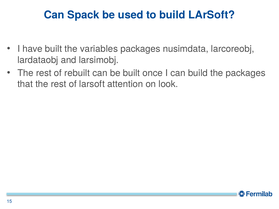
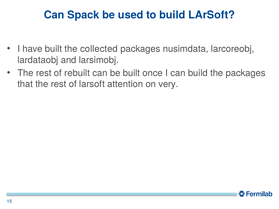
variables: variables -> collected (99, 49)
look: look -> very (168, 84)
